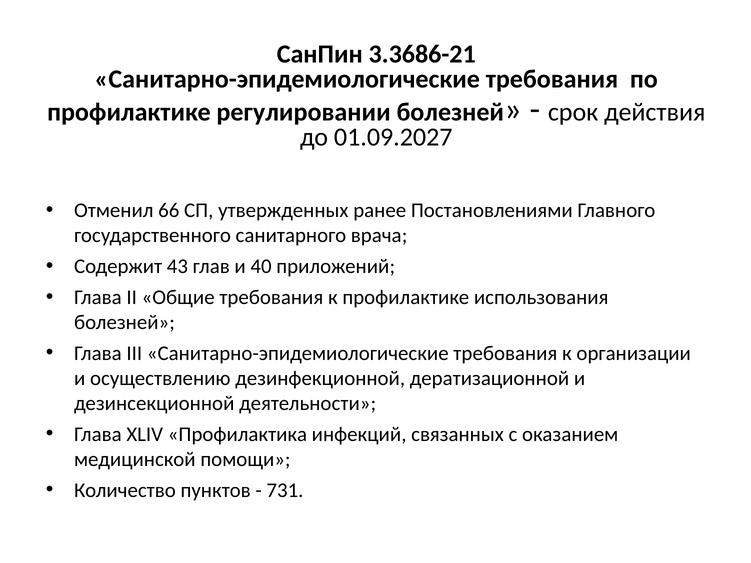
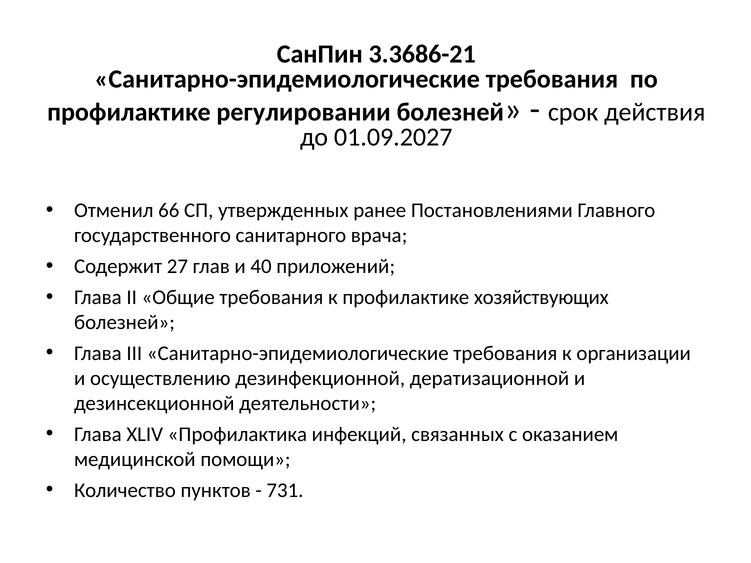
43: 43 -> 27 (177, 267)
использования: использования -> хозяйствующих (541, 298)
